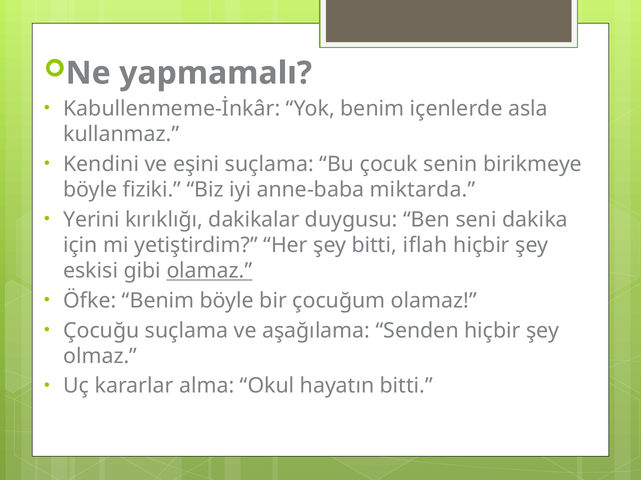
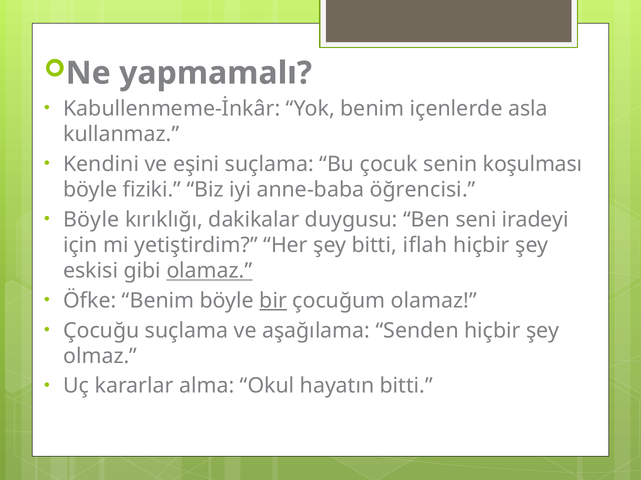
birikmeye: birikmeye -> koşulması (533, 164)
miktarda: miktarda -> öğrencisi (423, 190)
Yerini: Yerini -> Böyle (91, 220)
dakika: dakika -> iradeyi (535, 220)
bir underline: none -> present (273, 301)
